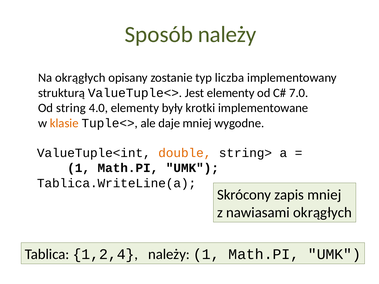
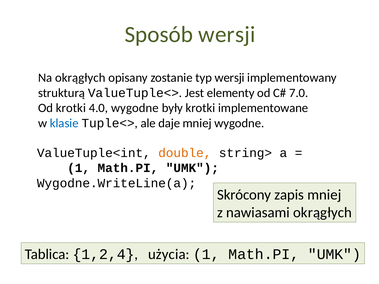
Sposób należy: należy -> wersji (227, 34)
typ liczba: liczba -> wersji (230, 78)
Od string: string -> krotki (71, 108)
4.0 elementy: elementy -> wygodne (135, 108)
klasie colour: orange -> blue (64, 123)
Tablica.WriteLine(a: Tablica.WriteLine(a -> Wygodne.WriteLine(a (117, 183)
1,2,4 należy: należy -> użycia (169, 255)
